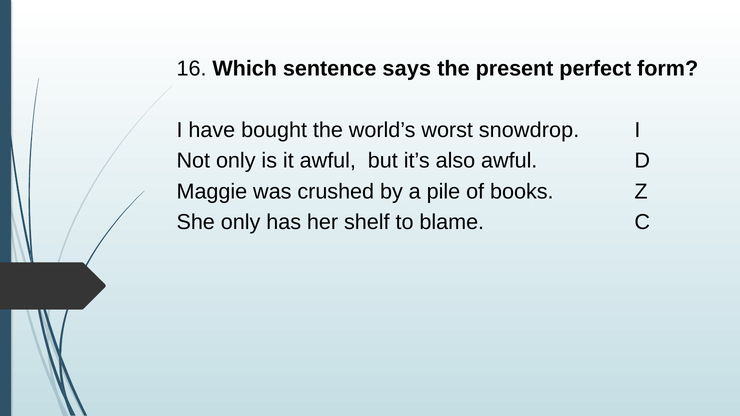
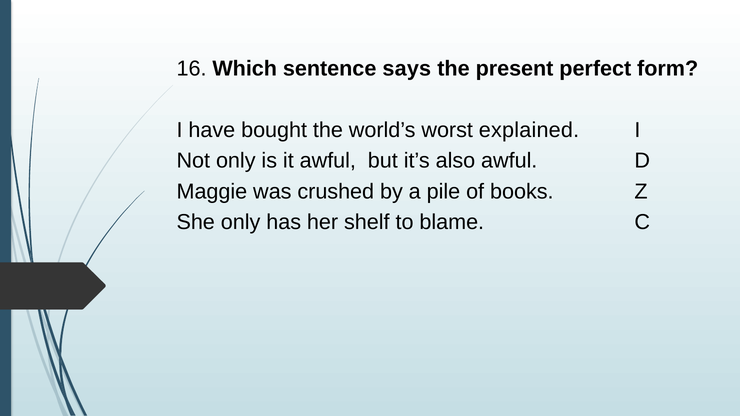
snowdrop: snowdrop -> explained (529, 130)
